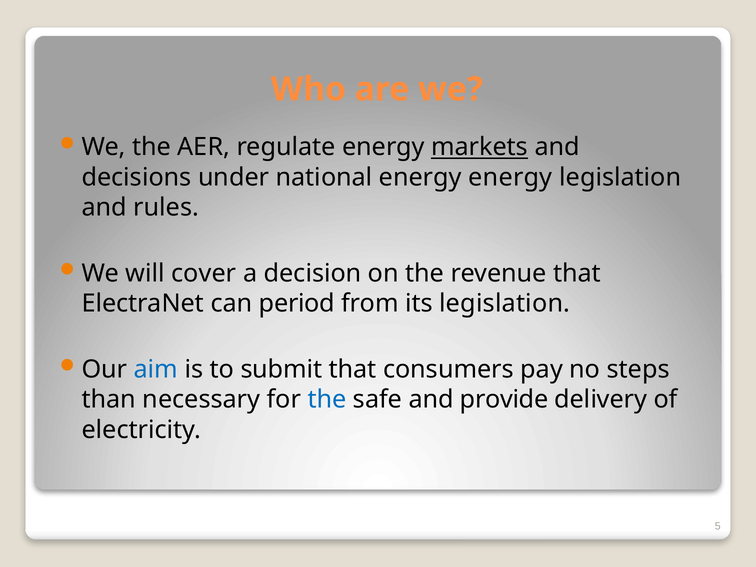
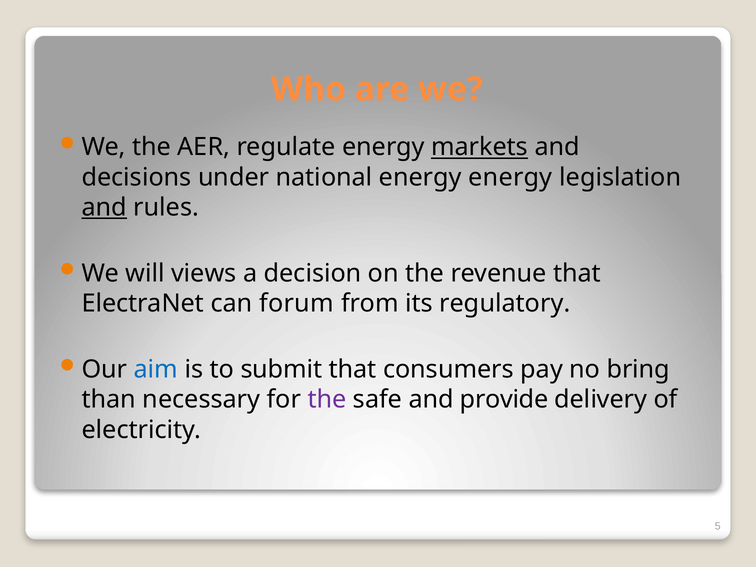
and underline: none -> present (104, 208)
cover: cover -> views (204, 273)
period: period -> forum (297, 304)
its legislation: legislation -> regulatory (505, 304)
steps: steps -> bring (638, 369)
the colour: blue -> purple (327, 400)
